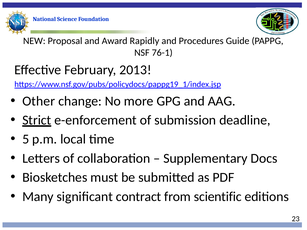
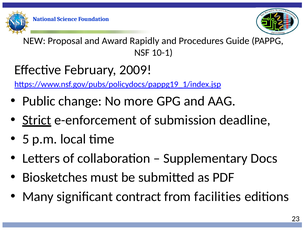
76-1: 76-1 -> 10-1 (162, 53)
2013: 2013 -> 2009 (135, 70)
Other: Other -> Public (39, 101)
scientific: scientific -> facilities (218, 197)
